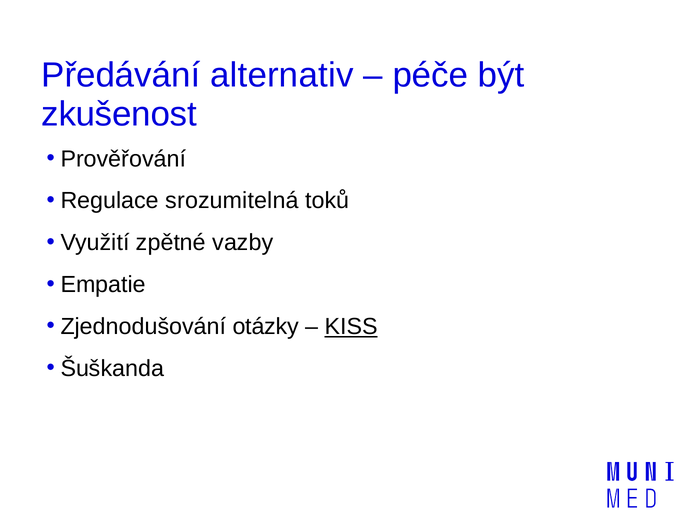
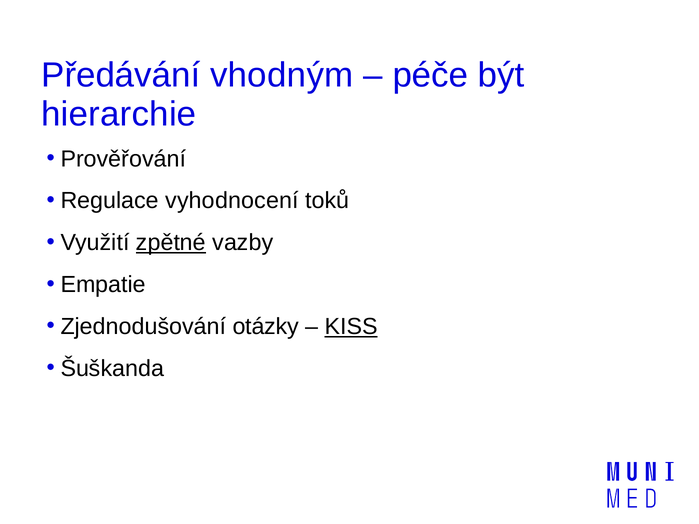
alternativ: alternativ -> vhodným (282, 75)
zkušenost: zkušenost -> hierarchie (119, 114)
srozumitelná: srozumitelná -> vyhodnocení (232, 201)
zpětné underline: none -> present (171, 243)
